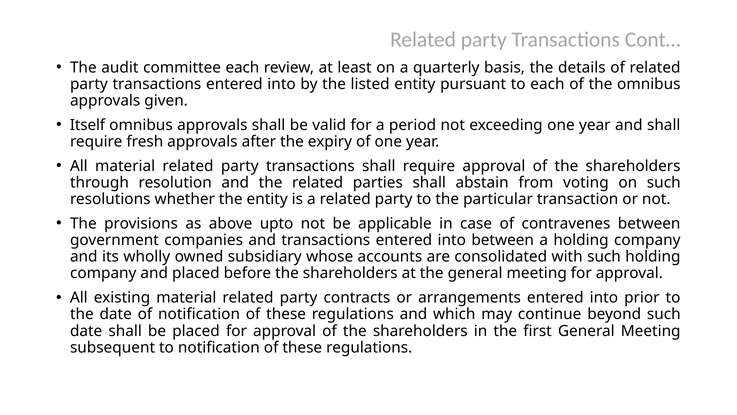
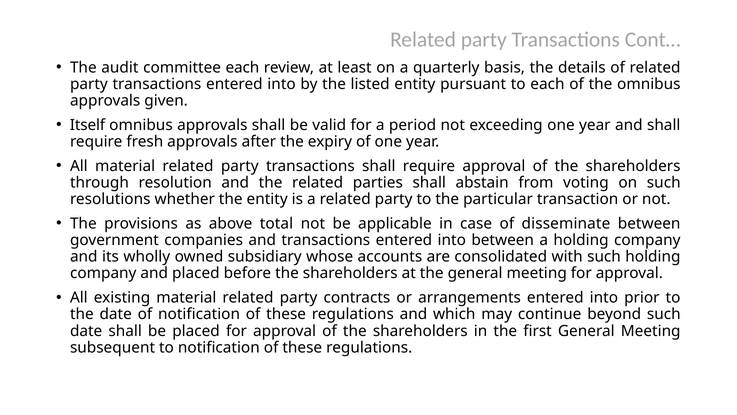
upto: upto -> total (276, 223)
contravenes: contravenes -> disseminate (566, 223)
